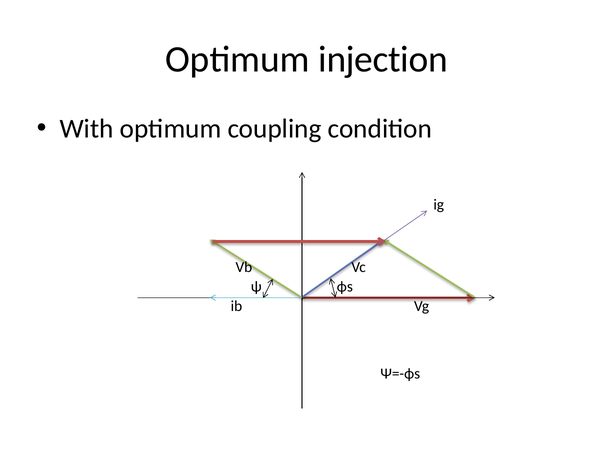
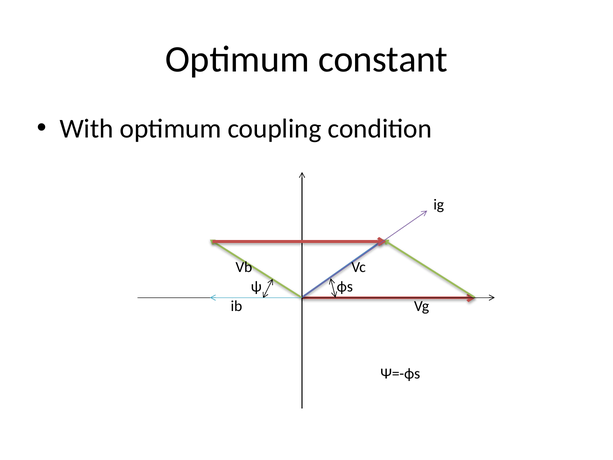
injection: injection -> constant (383, 59)
